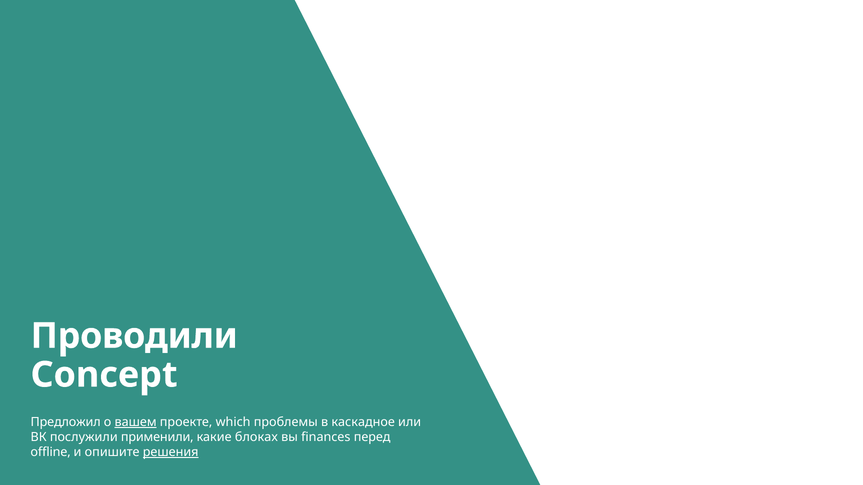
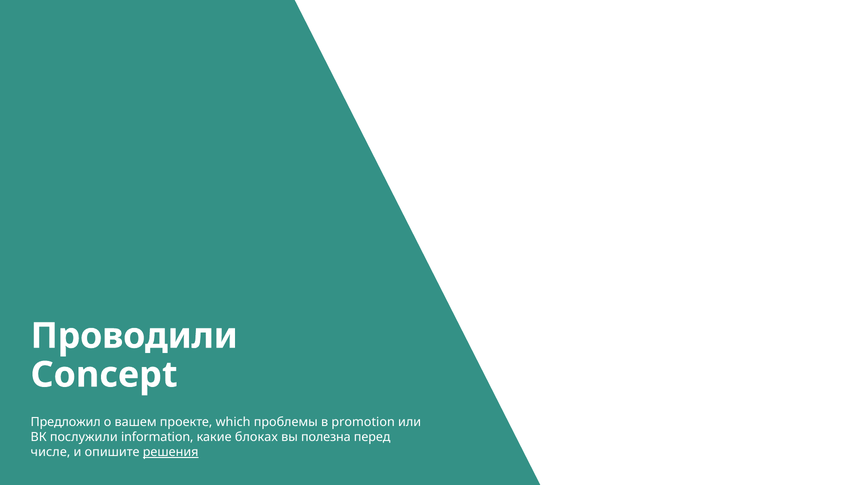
вашем underline: present -> none (136, 422)
каскадное: каскадное -> promotion (363, 422)
применили: применили -> information (157, 437)
finances: finances -> полезна (326, 437)
offline: offline -> числе (50, 453)
